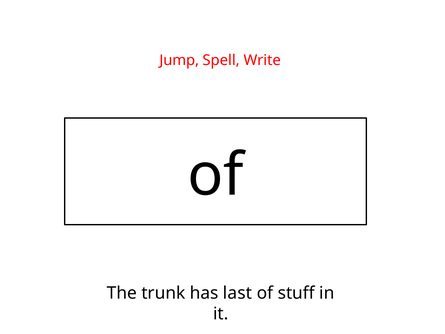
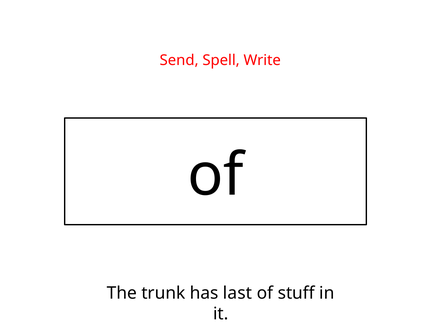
Jump: Jump -> Send (179, 60)
